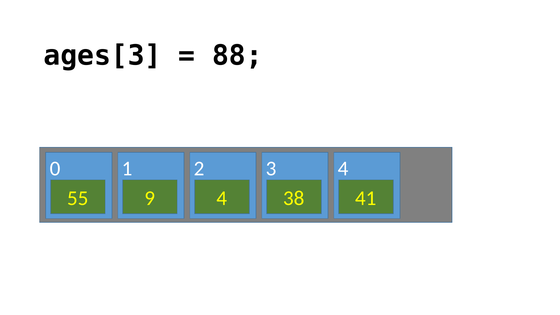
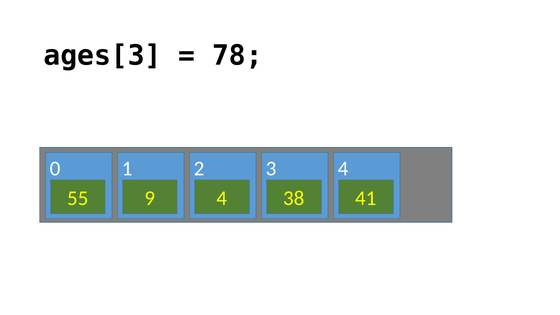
88: 88 -> 78 (237, 55)
